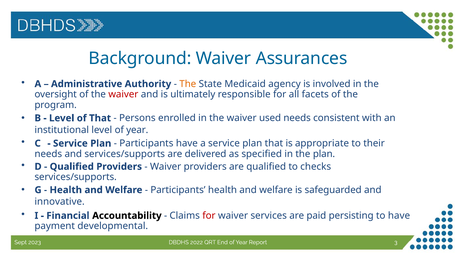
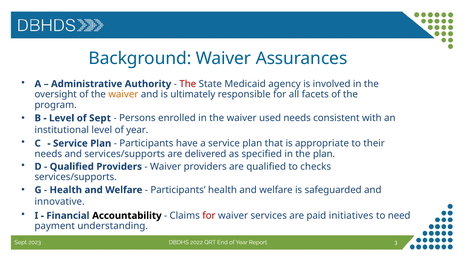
The colour: orange -> red (188, 84)
waiver colour: red -> orange (123, 95)
of That: That -> Sept (100, 118)
persisting: persisting -> initiatives (351, 216)
to have: have -> need (399, 216)
developmental: developmental -> understanding (113, 227)
